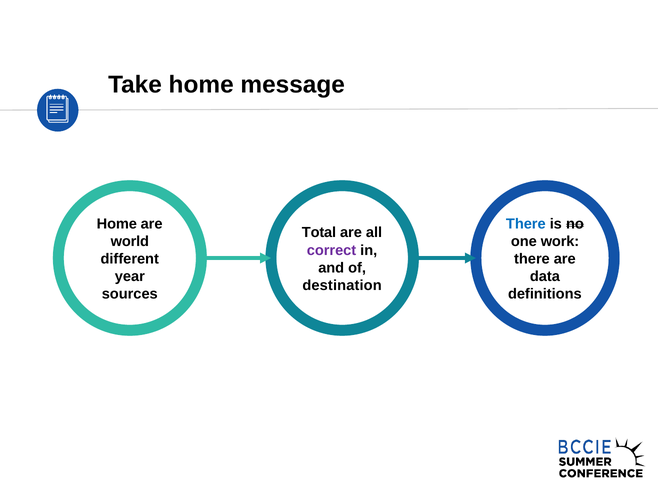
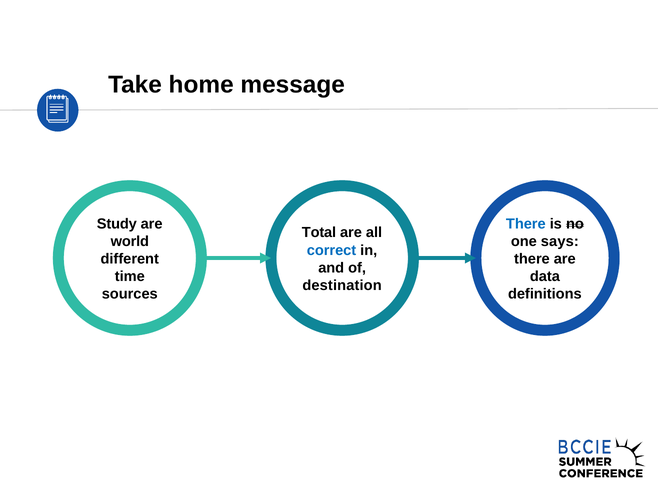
Home: Home -> Study (117, 224)
work: work -> says (560, 242)
correct colour: purple -> blue (332, 250)
year: year -> time (130, 277)
